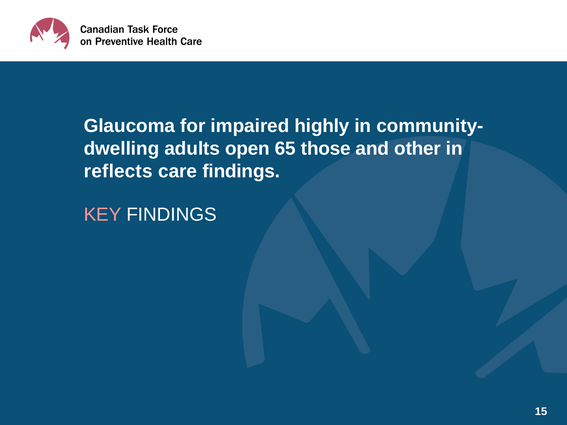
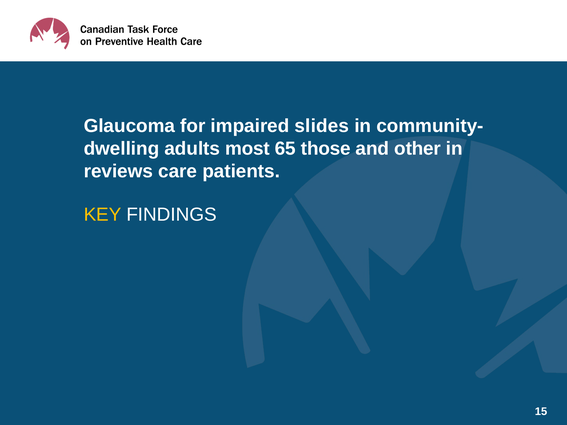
highly: highly -> slides (322, 126)
open: open -> most (247, 149)
reflects: reflects -> reviews (118, 171)
care findings: findings -> patients (241, 171)
KEY colour: pink -> yellow (103, 215)
